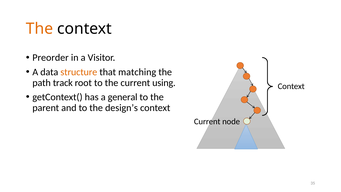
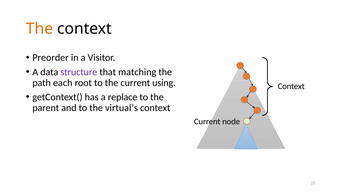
structure colour: orange -> purple (79, 72)
track: track -> each (63, 83)
general: general -> replace (123, 97)
design’s: design’s -> virtual’s (121, 108)
